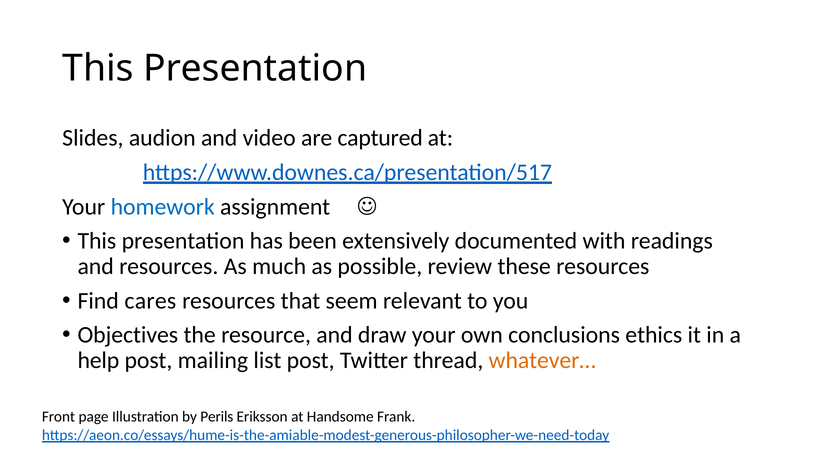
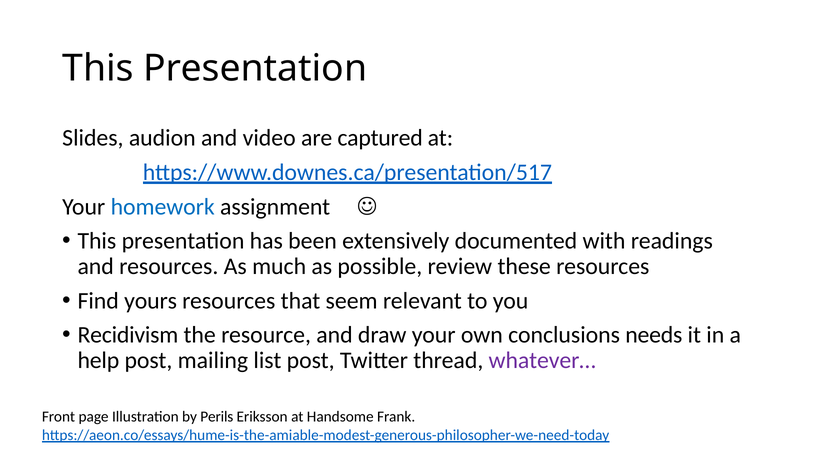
cares: cares -> yours (151, 301)
Objectives: Objectives -> Recidivism (128, 335)
ethics: ethics -> needs (654, 335)
whatever… colour: orange -> purple (542, 361)
